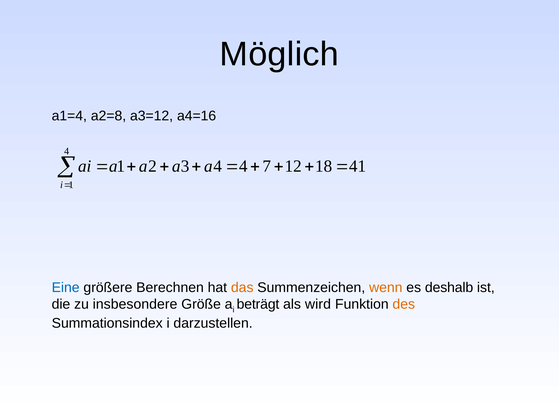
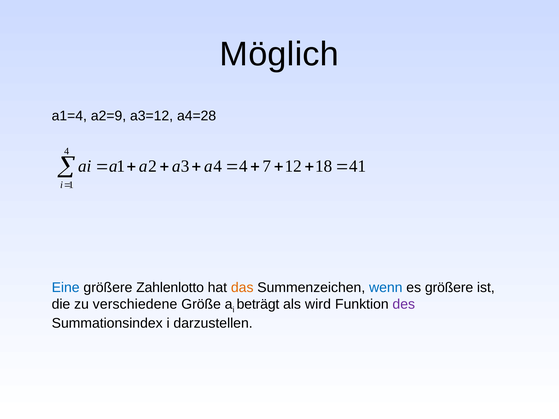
a2=8: a2=8 -> a2=9 (109, 116)
a4=16: a4=16 -> a4=28 (197, 116)
Berechnen: Berechnen -> Zahlenlotto (170, 288)
wenn colour: orange -> blue (386, 288)
es deshalb: deshalb -> größere (449, 288)
insbesondere: insbesondere -> verschiedene (135, 304)
des colour: orange -> purple (404, 304)
